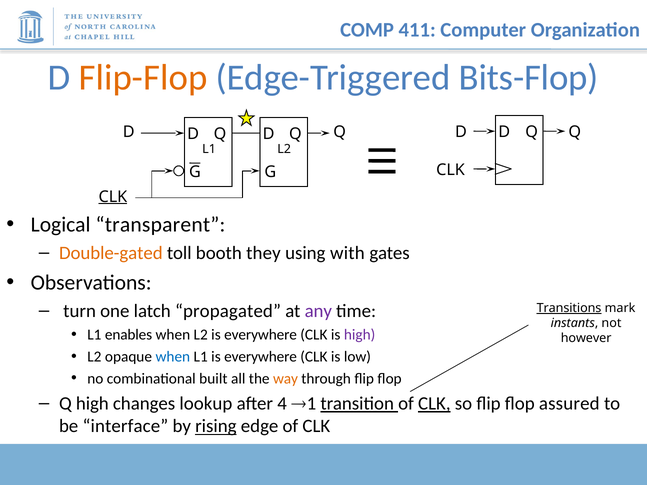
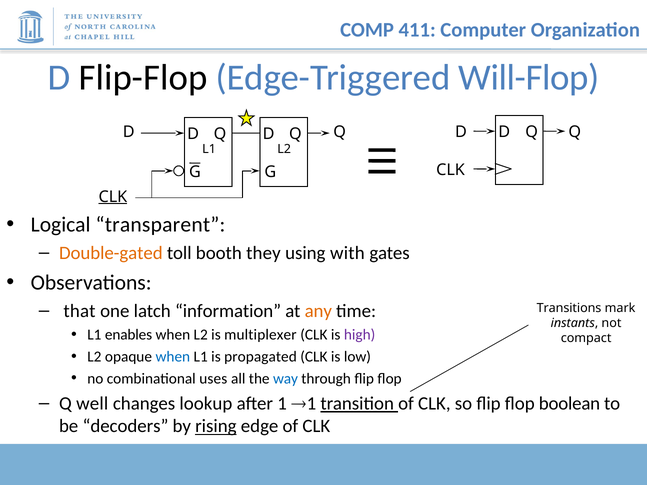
Flip-Flop colour: orange -> black (143, 78)
Bits-Flop: Bits-Flop -> Will-Flop (529, 78)
turn: turn -> that (79, 311)
propagated: propagated -> information (228, 311)
any colour: purple -> orange (318, 311)
Transitions underline: present -> none (569, 308)
L2 is everywhere: everywhere -> multiplexer (260, 335)
however: however -> compact (586, 338)
L1 is everywhere: everywhere -> propagated (260, 357)
built: built -> uses (213, 379)
way colour: orange -> blue (286, 379)
Q high: high -> well (92, 404)
4: 4 -> 1 (282, 404)
CLK underline: present -> none (434, 404)
assured: assured -> boolean (569, 404)
interface: interface -> decoders (125, 426)
